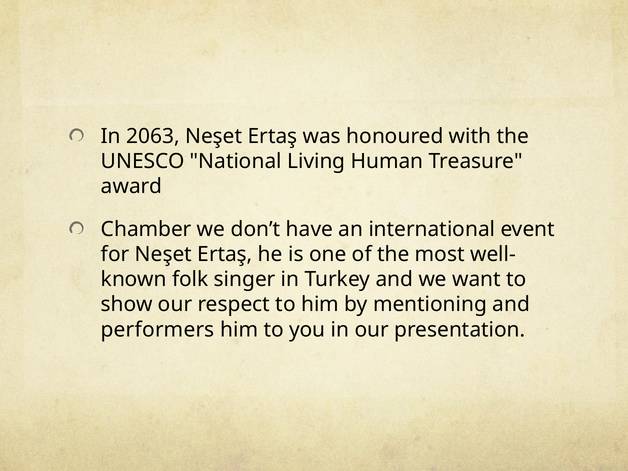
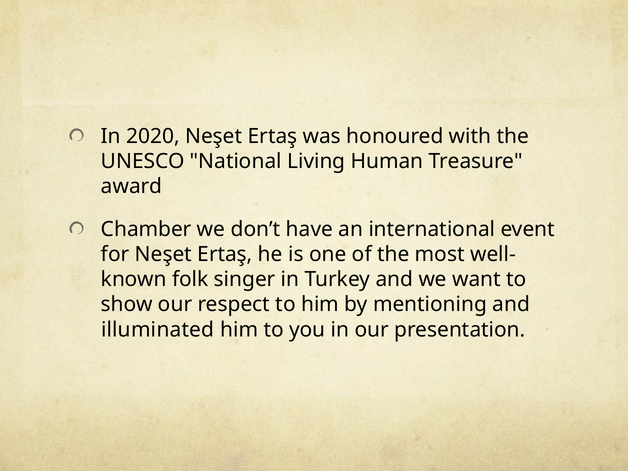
2063: 2063 -> 2020 (153, 136)
performers: performers -> illuminated (158, 330)
